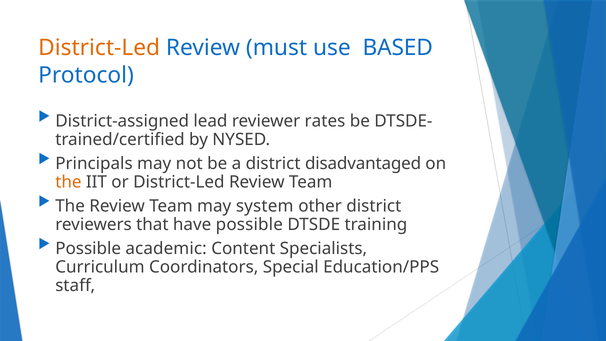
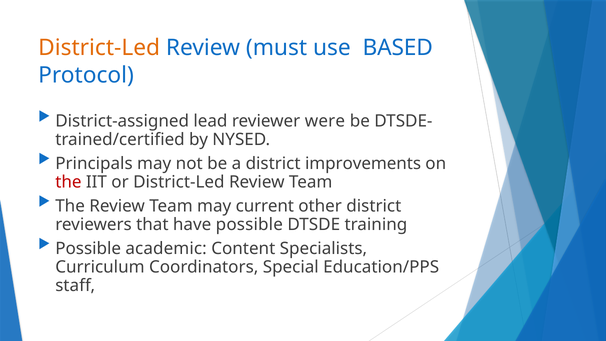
rates: rates -> were (325, 121)
disadvantaged: disadvantaged -> improvements (363, 164)
the colour: orange -> red (68, 182)
system: system -> current (265, 206)
